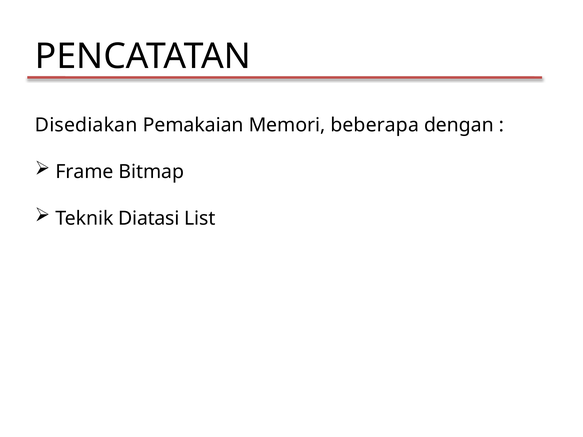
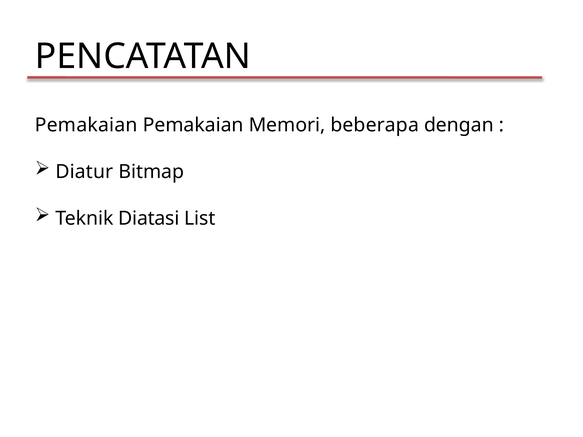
Disediakan: Disediakan -> Pemakaian (86, 125)
Frame: Frame -> Diatur (84, 172)
